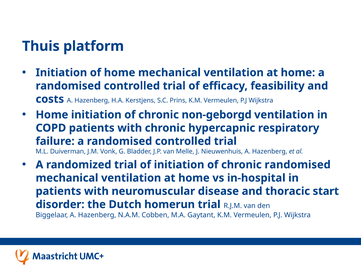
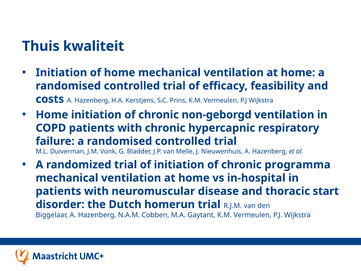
platform: platform -> kwaliteit (94, 46)
chronic randomised: randomised -> programma (298, 165)
